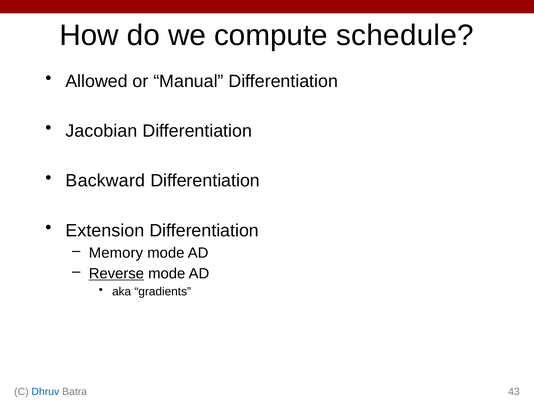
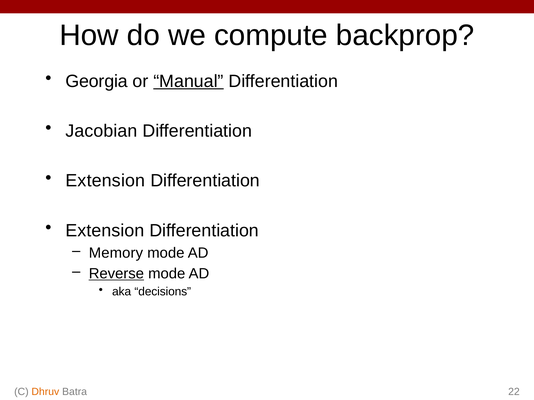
schedule: schedule -> backprop (405, 35)
Allowed: Allowed -> Georgia (97, 81)
Manual underline: none -> present (188, 81)
Backward: Backward -> Extension (105, 181)
gradients: gradients -> decisions (163, 292)
Dhruv colour: blue -> orange (45, 392)
43: 43 -> 22 (514, 392)
